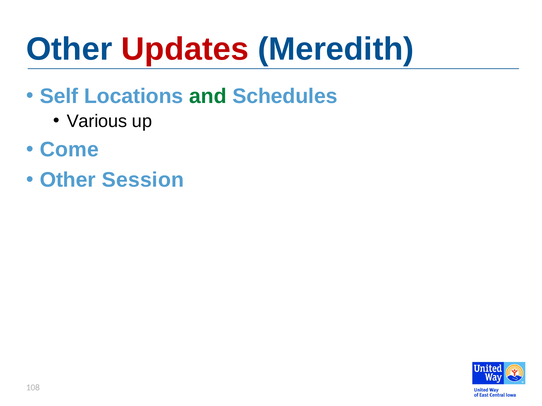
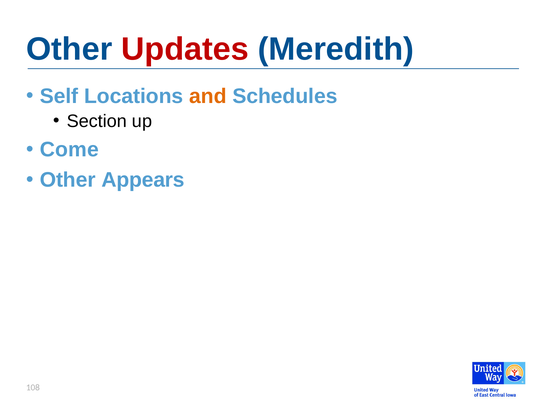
and colour: green -> orange (208, 96)
Various: Various -> Section (97, 121)
Session: Session -> Appears (143, 180)
